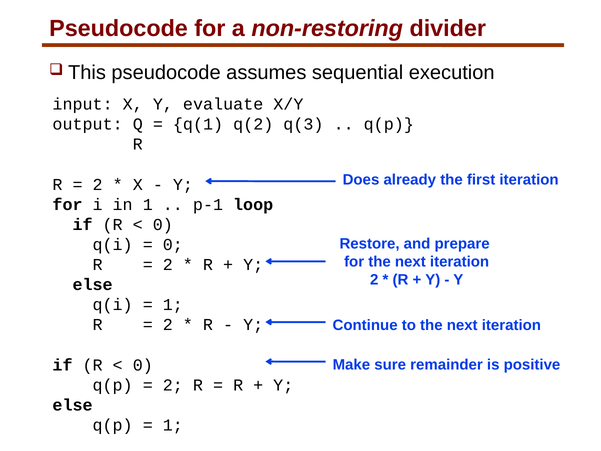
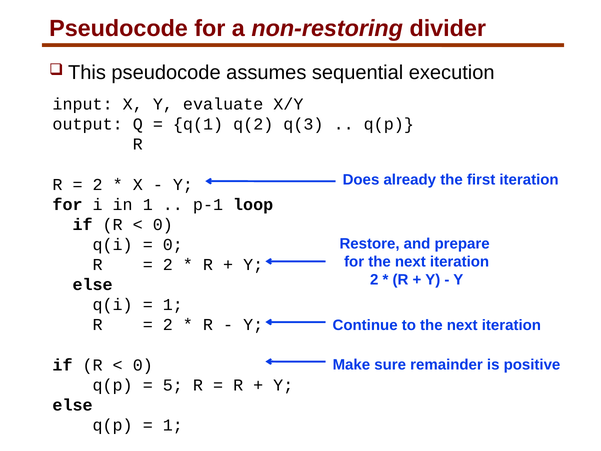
2: 2 -> 5 (173, 385)
